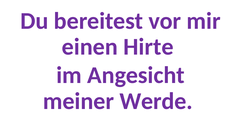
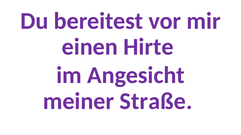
Werde: Werde -> Straße (156, 102)
